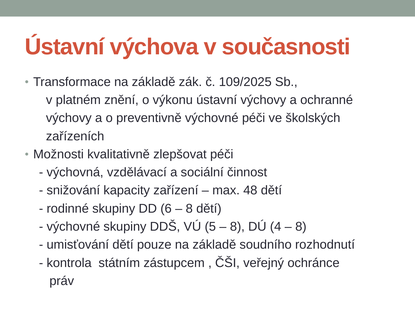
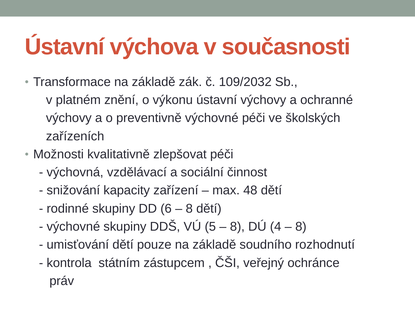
109/2025: 109/2025 -> 109/2032 (245, 82)
